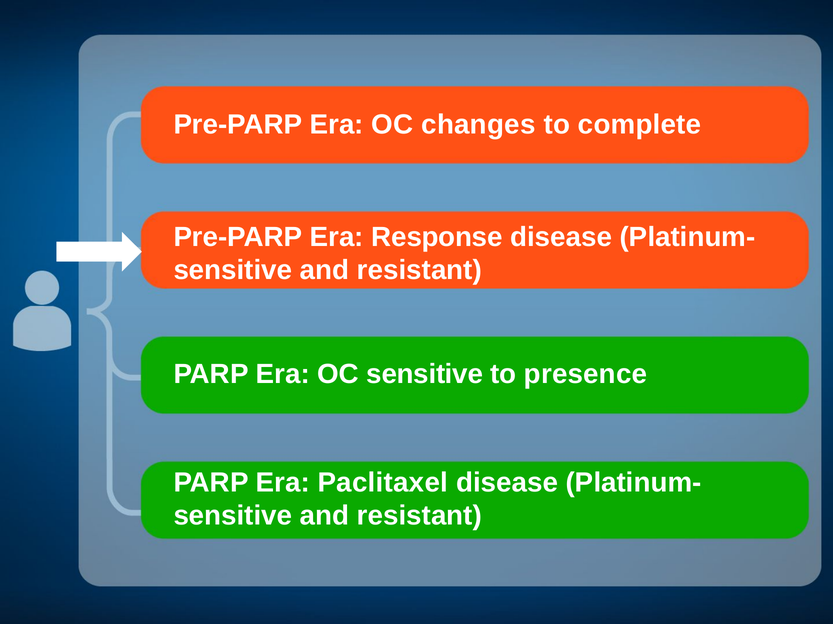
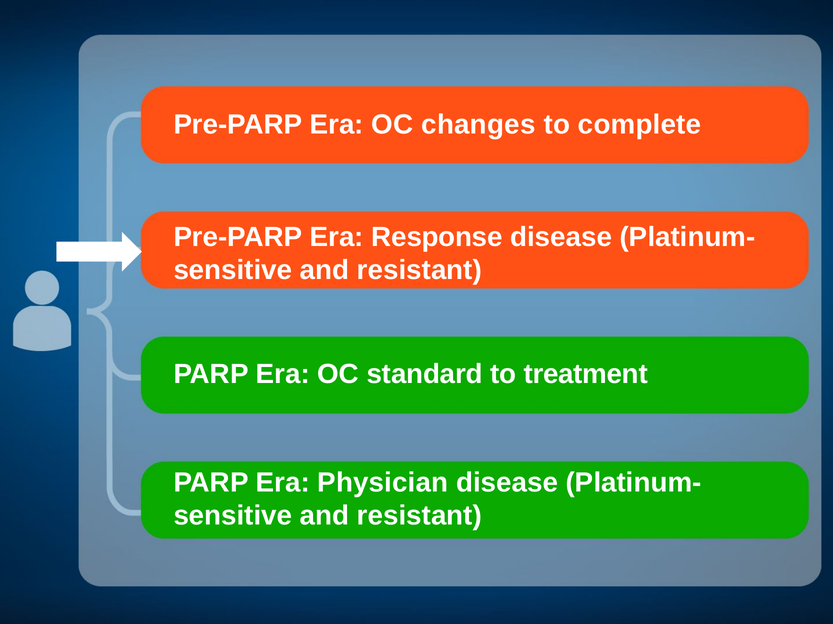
OC sensitive: sensitive -> standard (425, 375)
presence: presence -> treatment (586, 375)
Paclitaxel: Paclitaxel -> Physician (383, 483)
